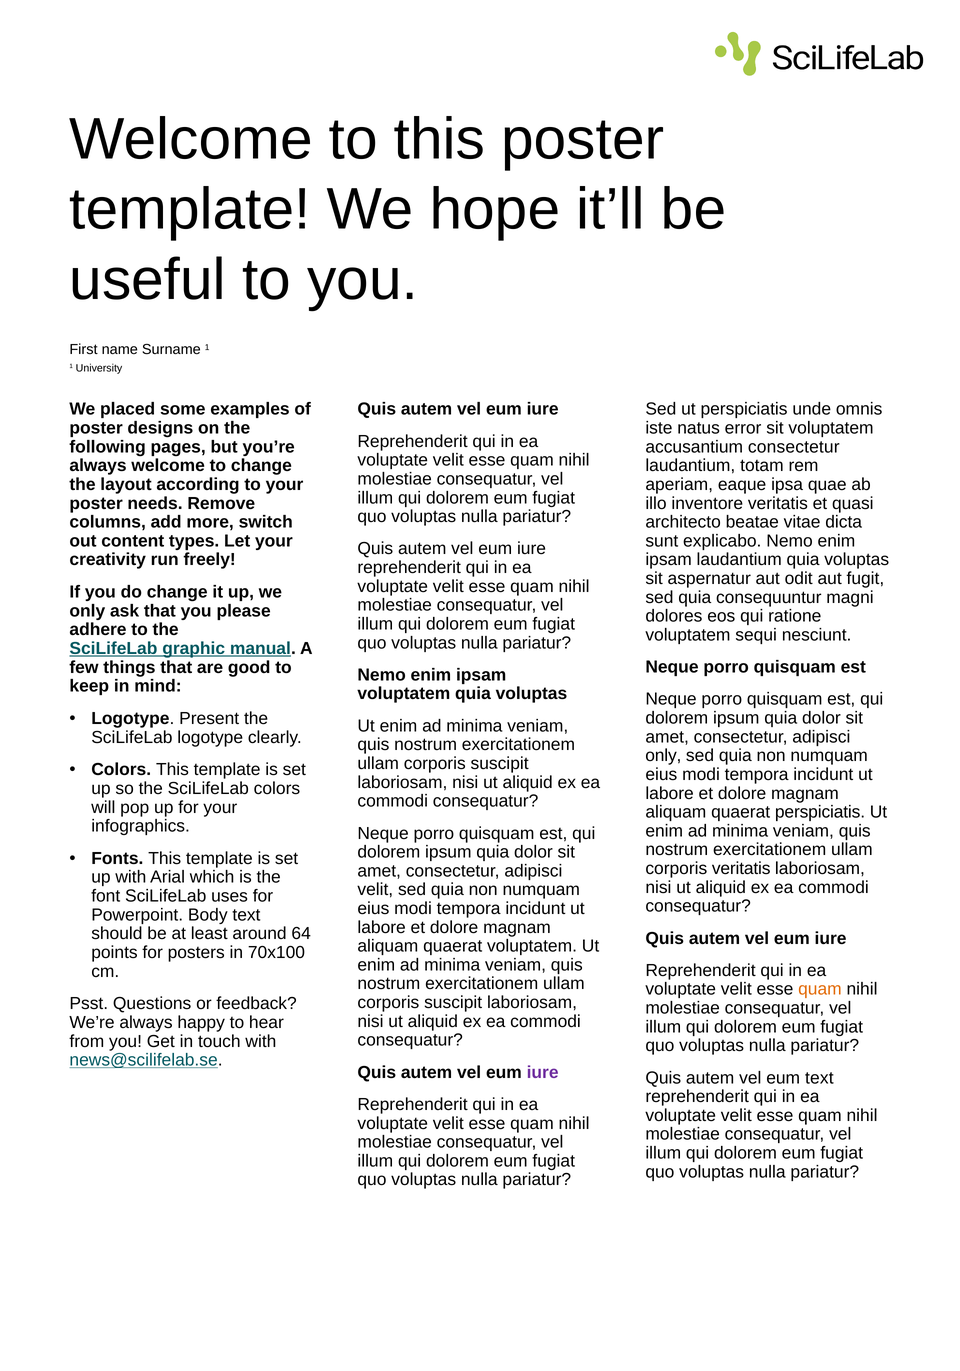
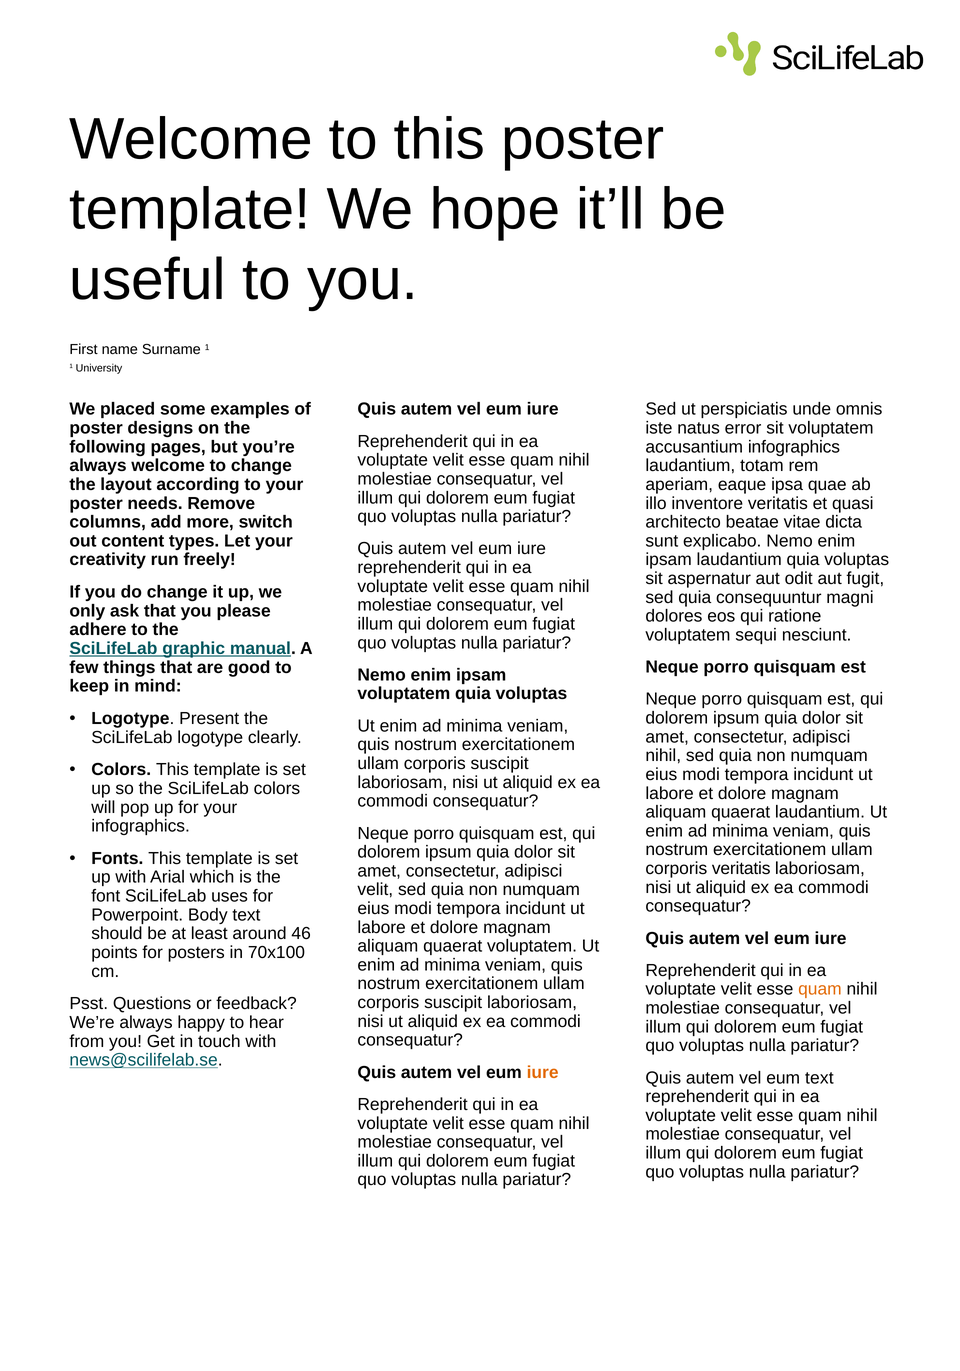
accusantium consectetur: consectetur -> infographics (794, 447)
only: only -> nihil (663, 756)
quaerat perspiciatis: perspiciatis -> laudantium (820, 812)
64: 64 -> 46 (301, 934)
iure colour: purple -> orange (543, 1073)
